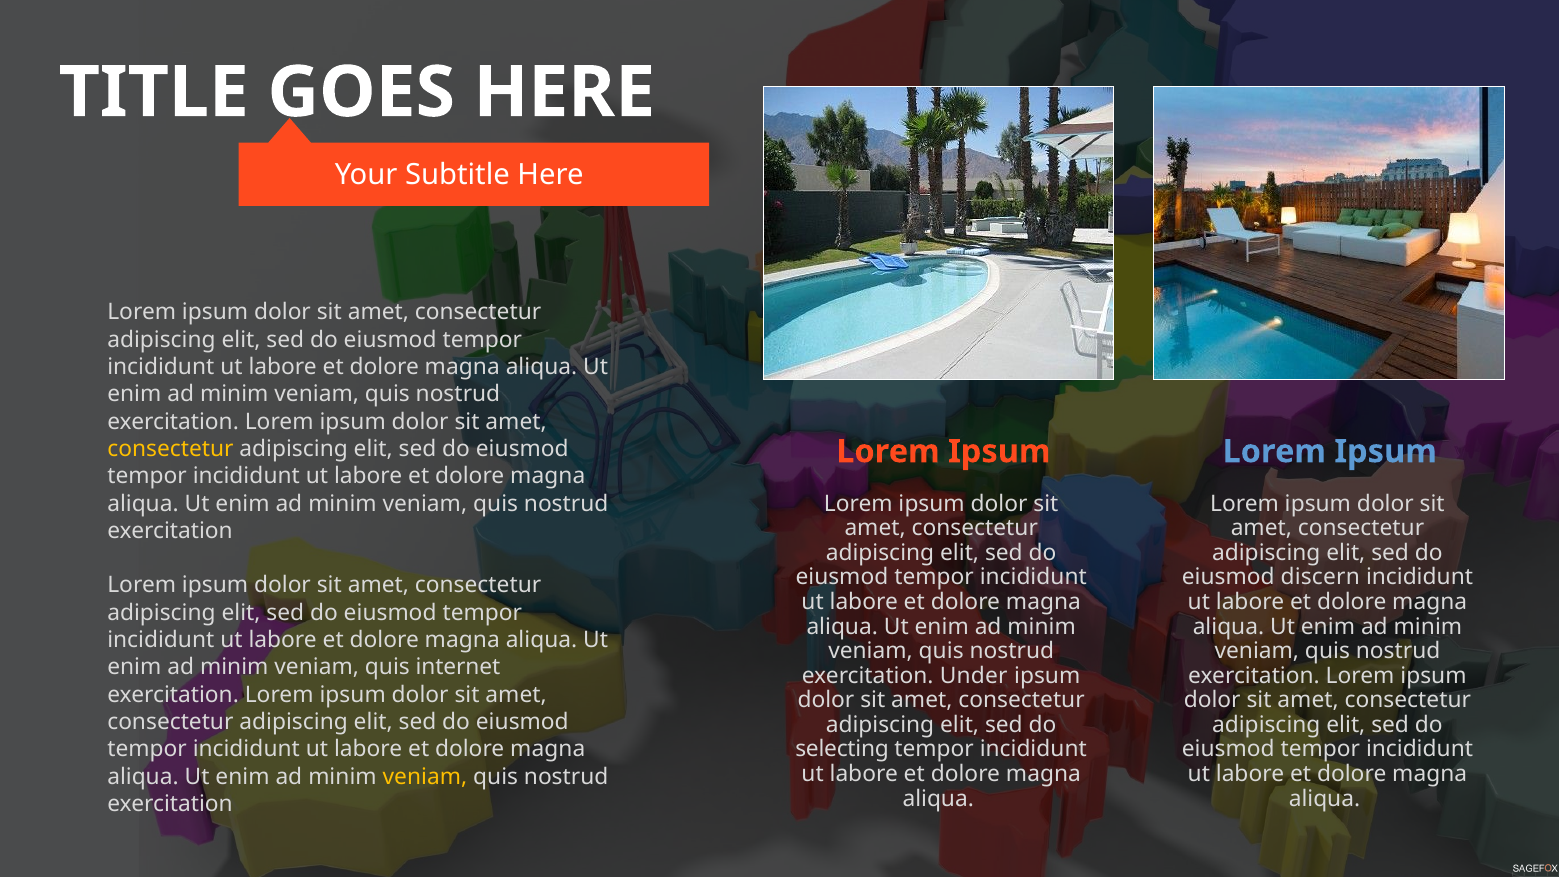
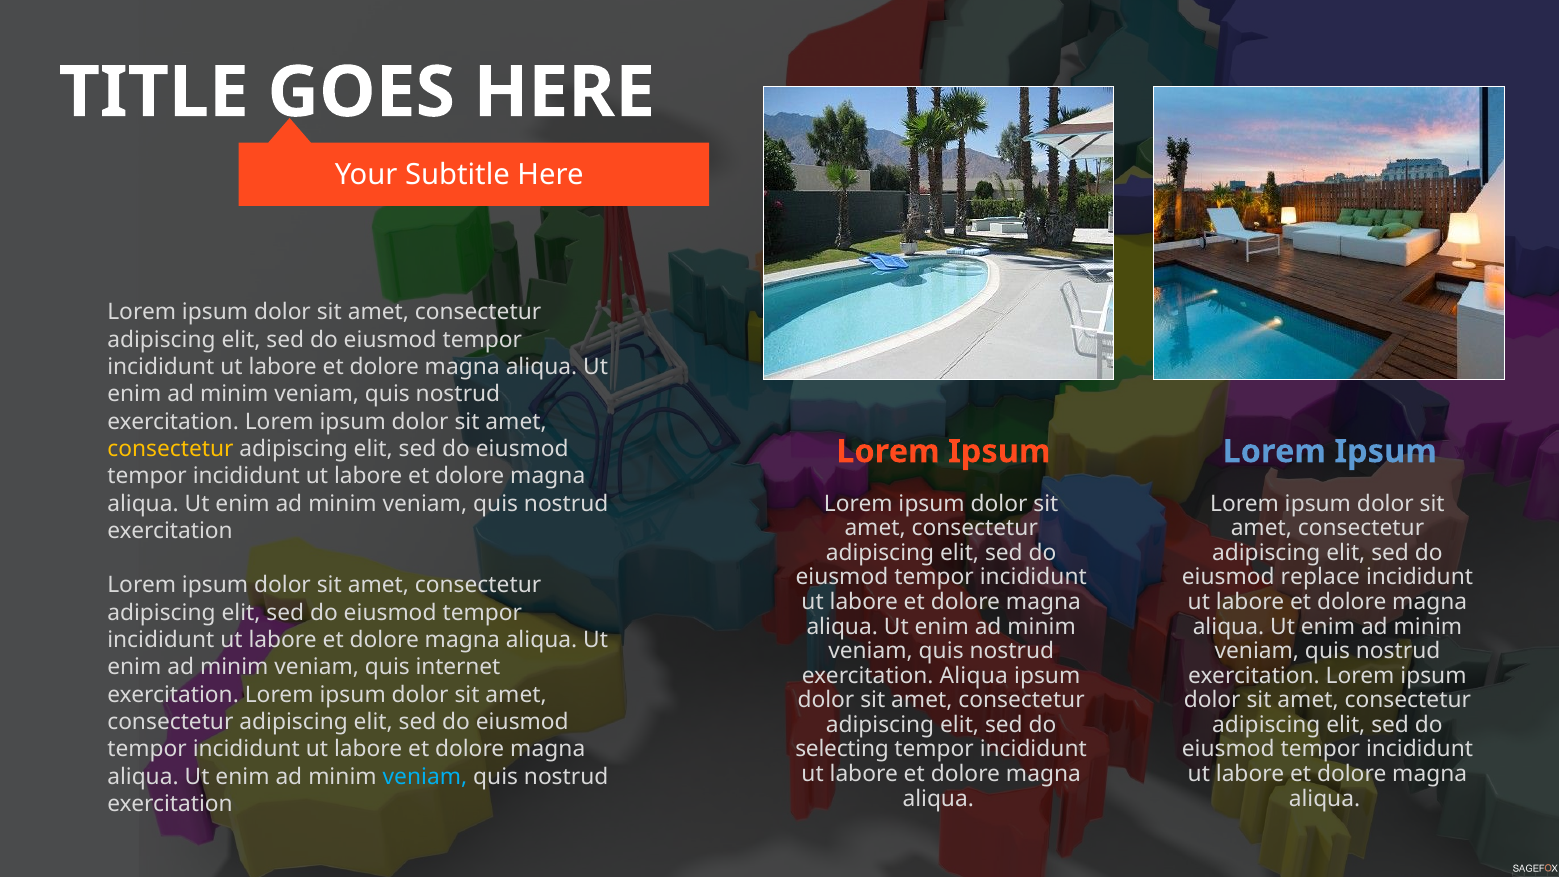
discern: discern -> replace (1320, 577)
exercitation Under: Under -> Aliqua (974, 676)
veniam colour: yellow -> light blue (425, 776)
